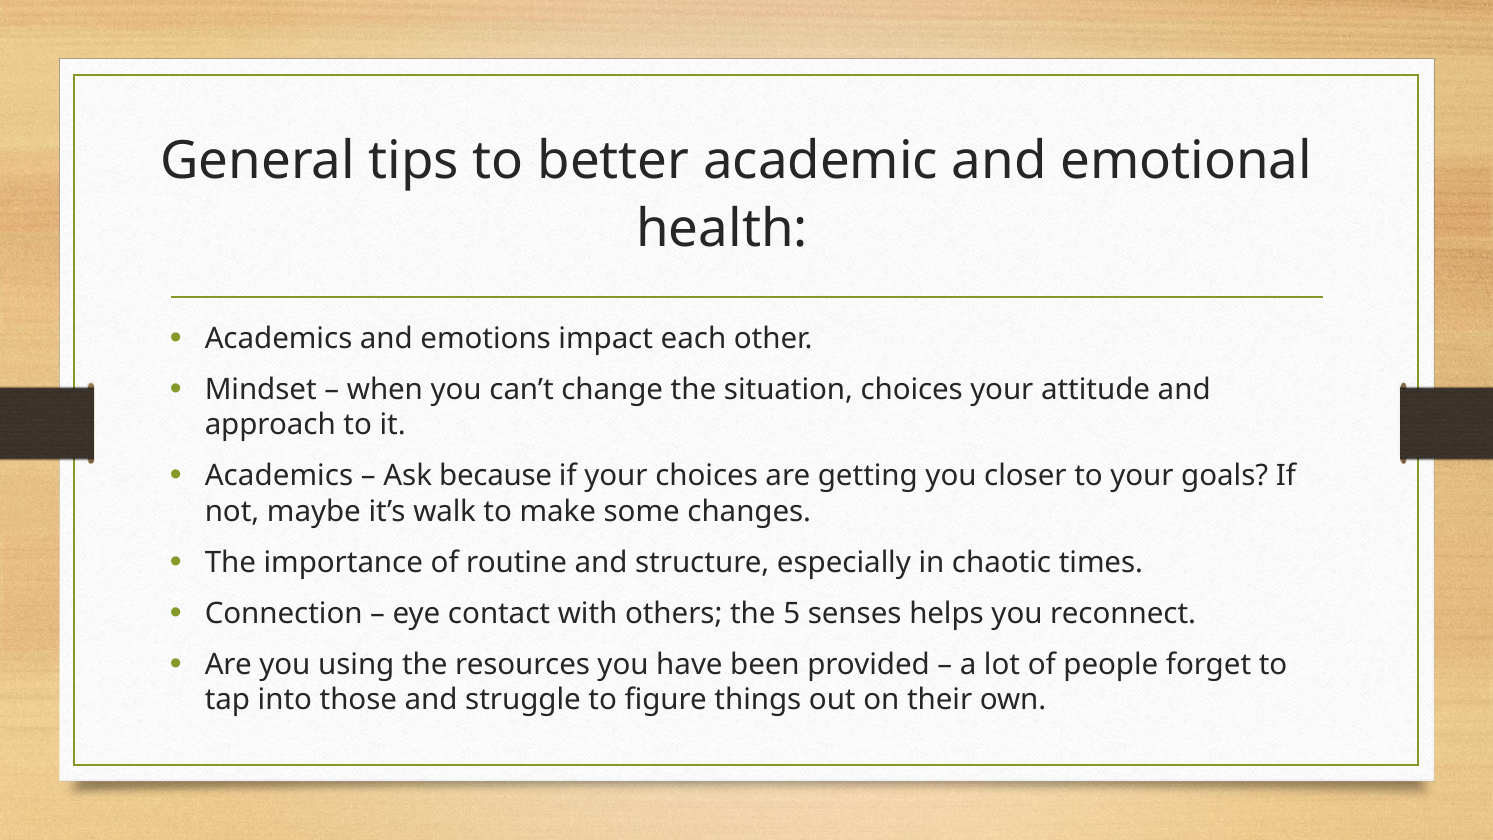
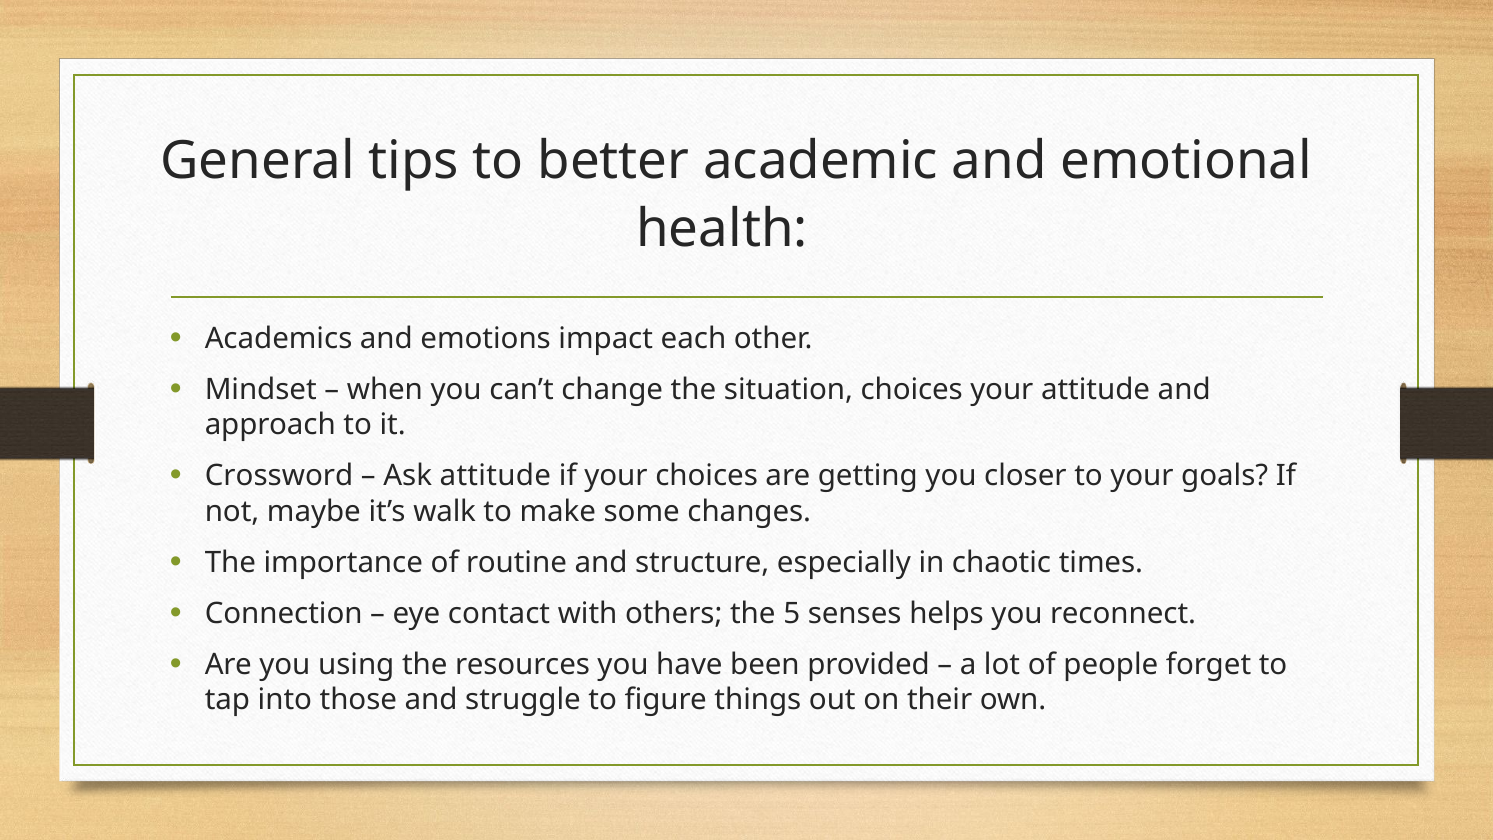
Academics: Academics -> Crossword (279, 476)
Ask because: because -> attitude (495, 476)
